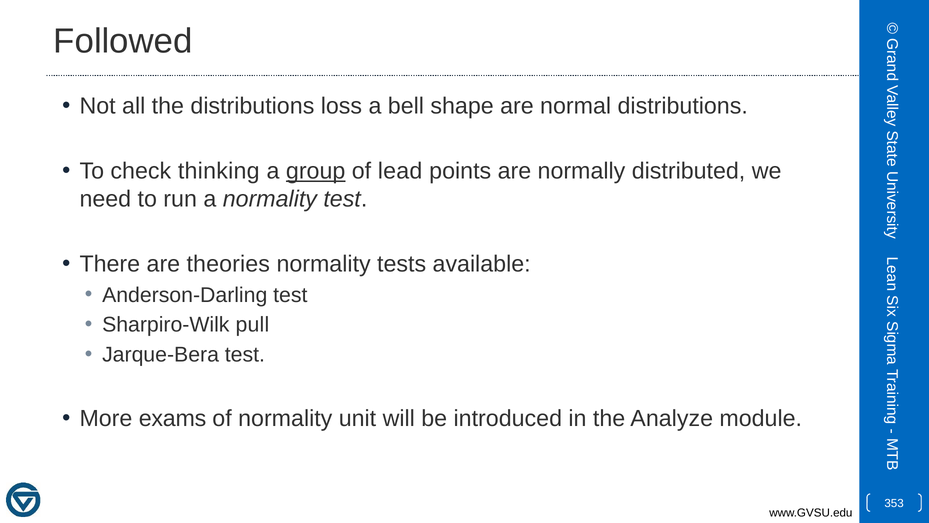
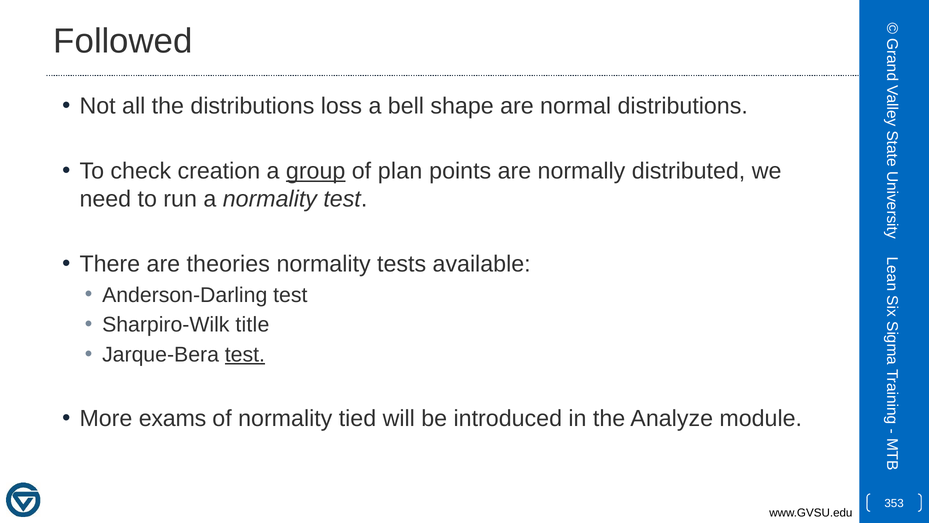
thinking: thinking -> creation (219, 171)
lead: lead -> plan (400, 171)
pull: pull -> title (252, 325)
test underline: none -> present (245, 354)
unit: unit -> tied (357, 418)
